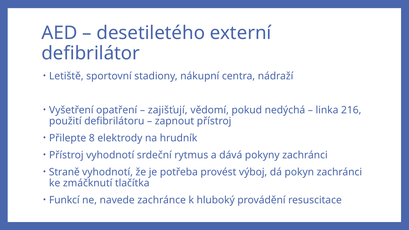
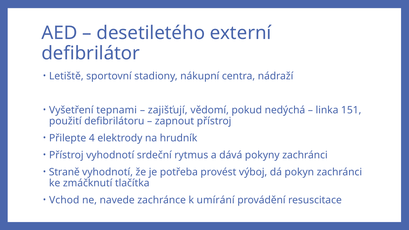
opatření: opatření -> tepnami (117, 110)
216: 216 -> 151 (351, 110)
8: 8 -> 4 (92, 138)
Funkcí: Funkcí -> Vchod (64, 200)
hluboký: hluboký -> umírání (216, 200)
